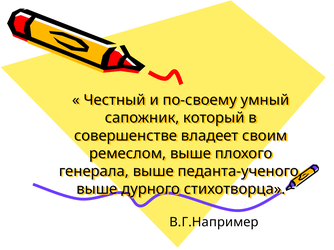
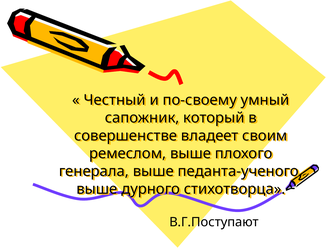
В.Г.Например: В.Г.Например -> В.Г.Поступают (214, 222)
